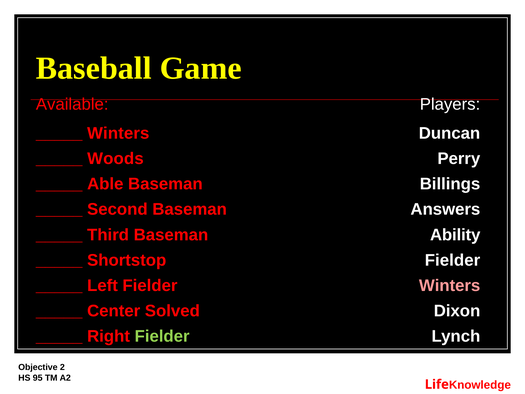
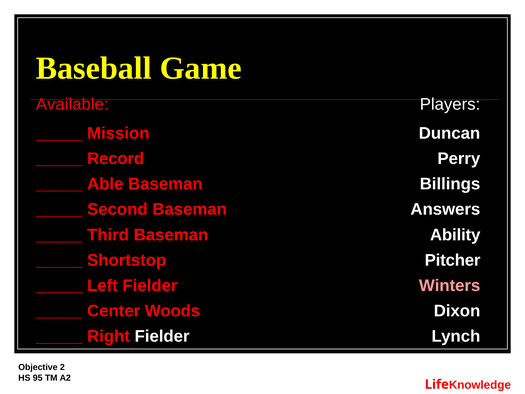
Winters: Winters -> Mission (118, 133)
Woods: Woods -> Record (116, 159)
Shortstop Fielder: Fielder -> Pitcher (453, 260)
Solved: Solved -> Woods (172, 311)
Fielder colour: light green -> white (162, 336)
